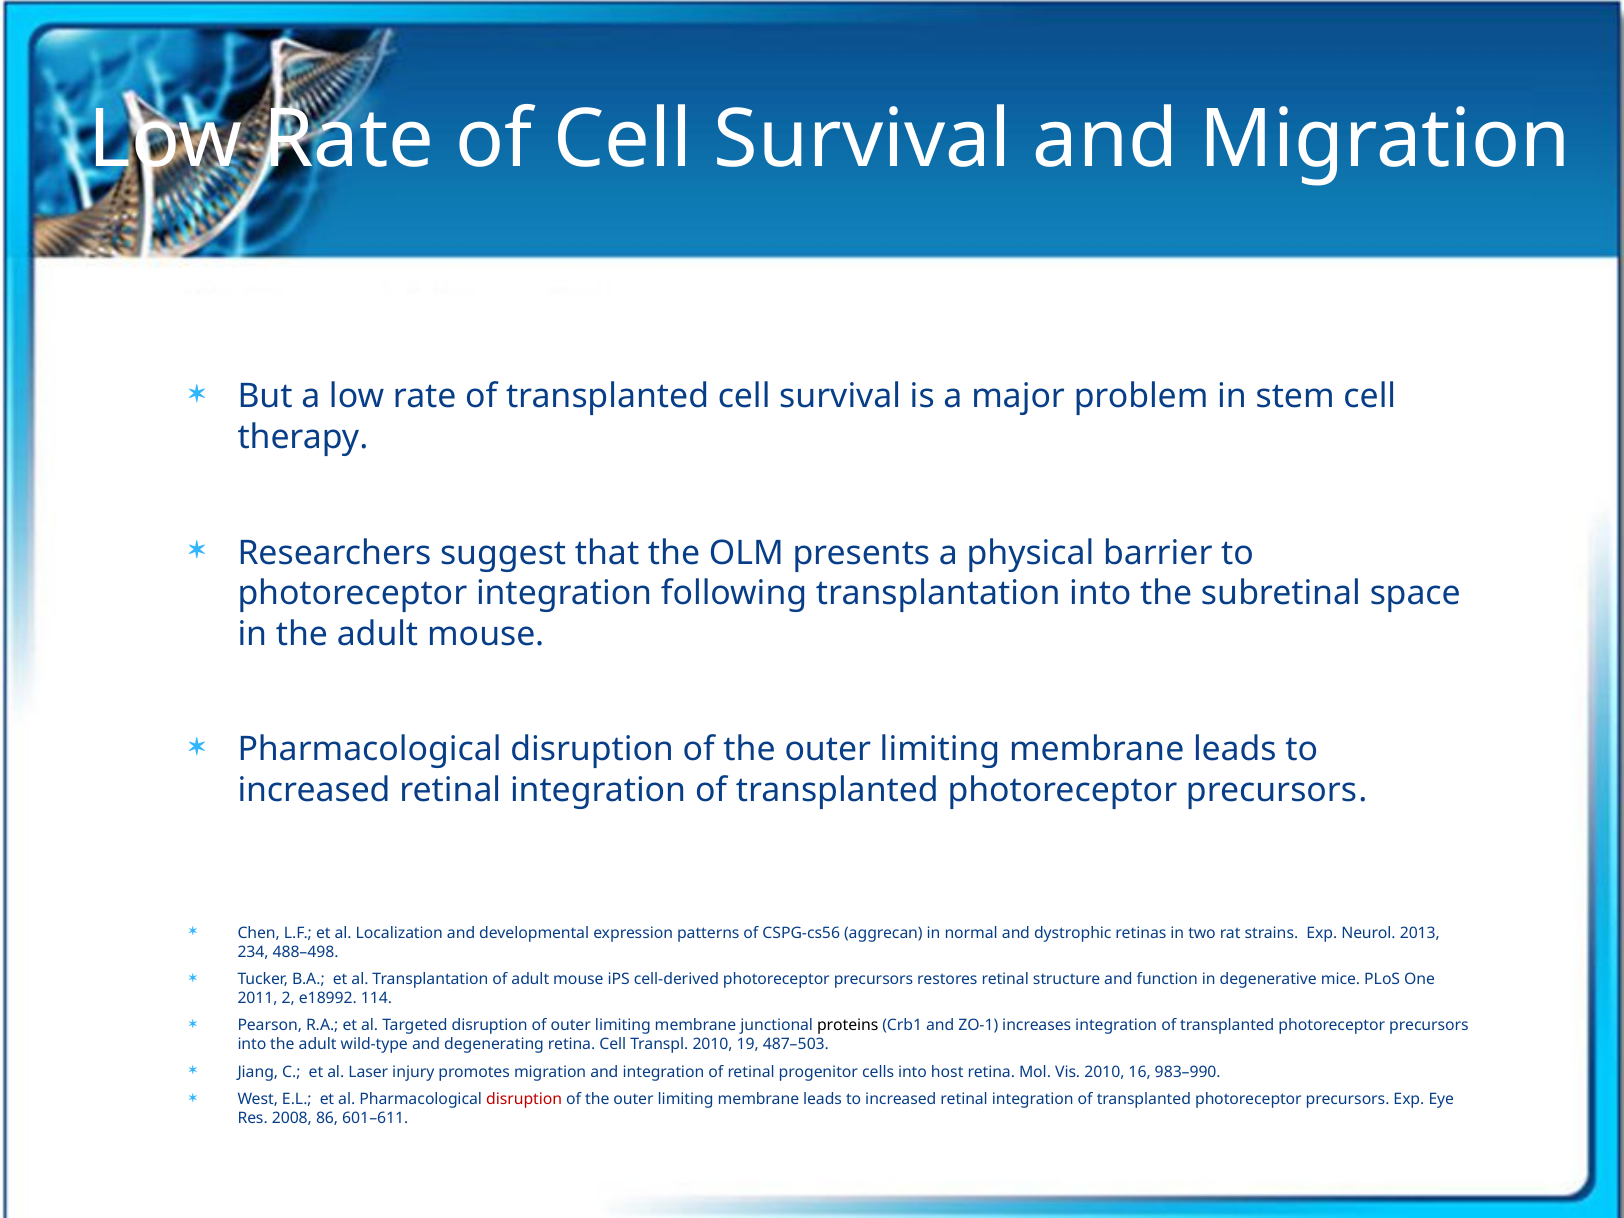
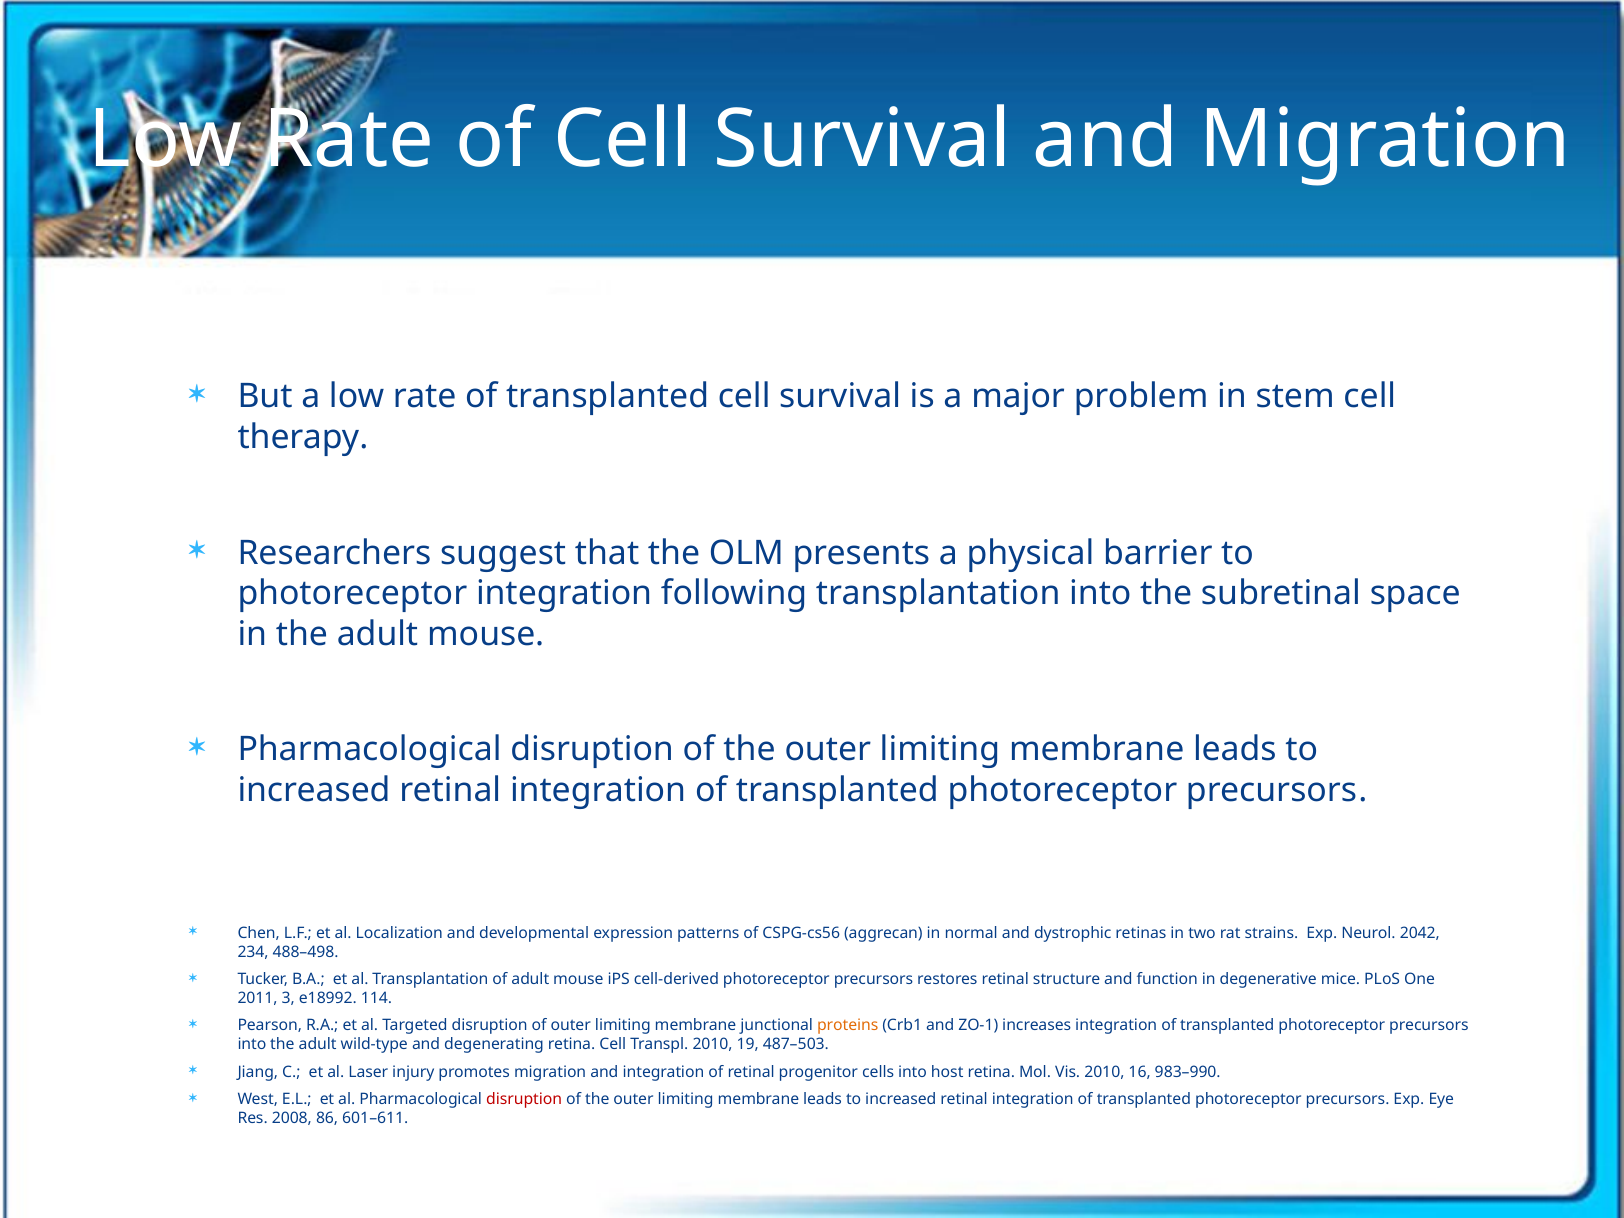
2013: 2013 -> 2042 (1420, 933)
2: 2 -> 3 (288, 998)
proteins colour: black -> orange (848, 1026)
